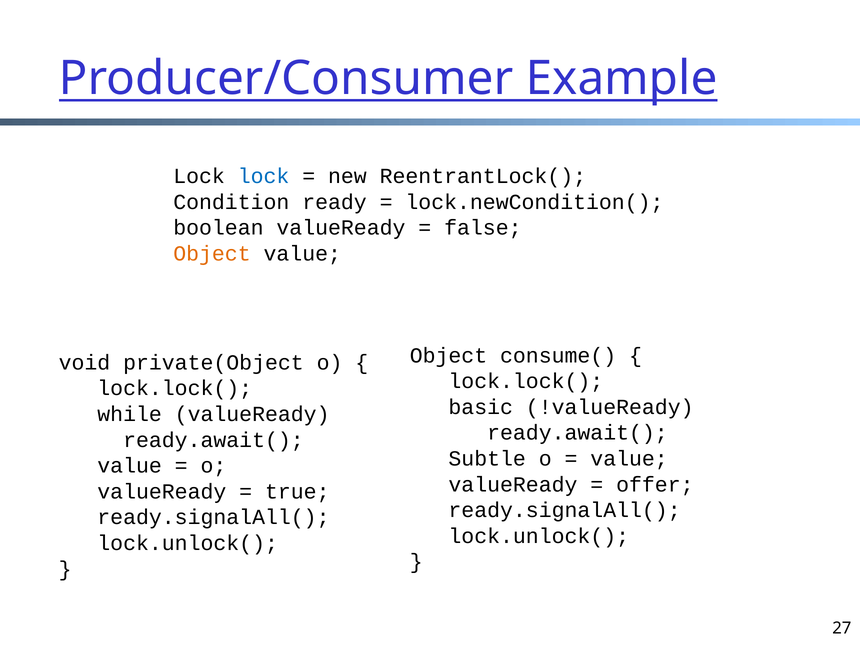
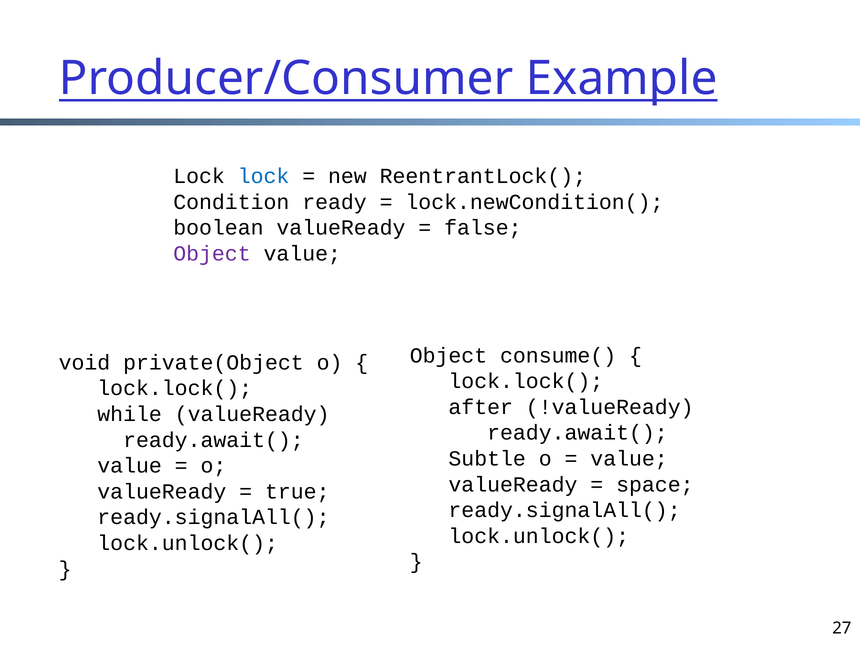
Object colour: orange -> purple (212, 254)
basic: basic -> after (481, 407)
offer: offer -> space (655, 484)
